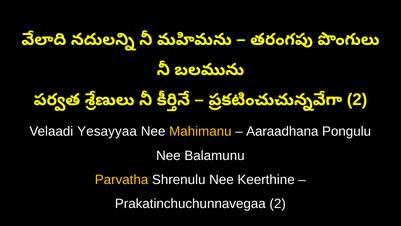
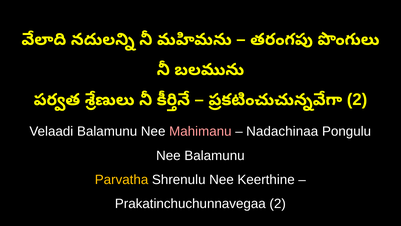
Velaadi Yesayyaa: Yesayyaa -> Balamunu (107, 131)
Mahimanu colour: yellow -> pink (200, 131)
Aaraadhana: Aaraadhana -> Nadachinaa (282, 131)
